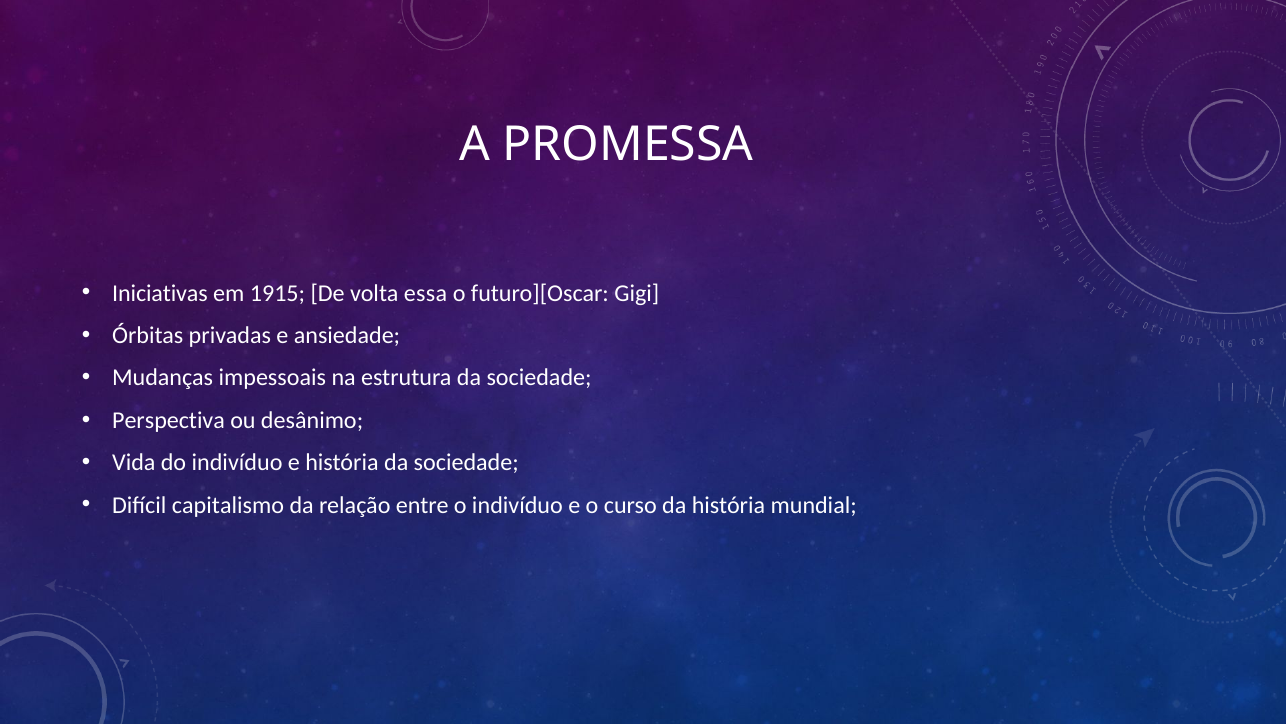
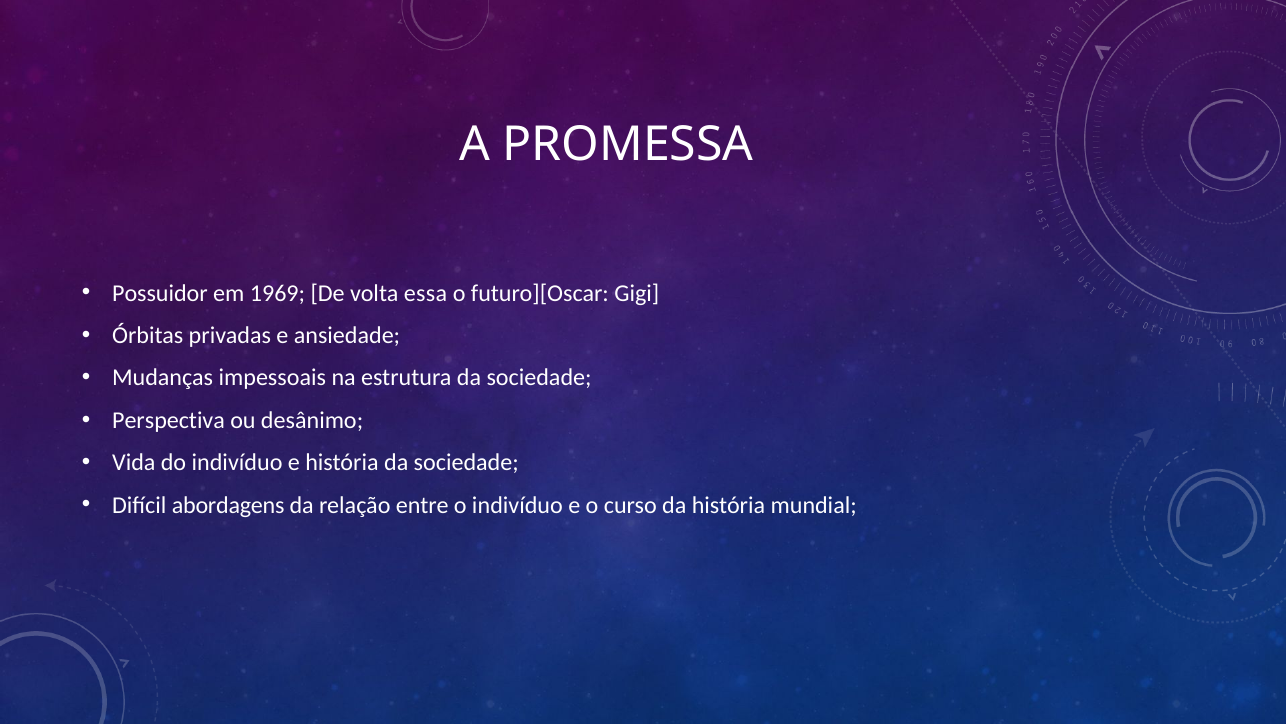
Iniciativas: Iniciativas -> Possuidor (160, 293)
1915: 1915 -> 1969 (278, 293)
capitalismo: capitalismo -> abordagens (228, 505)
